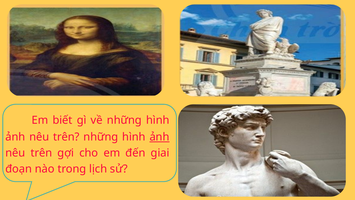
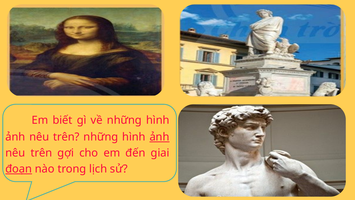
đoạn underline: none -> present (19, 169)
